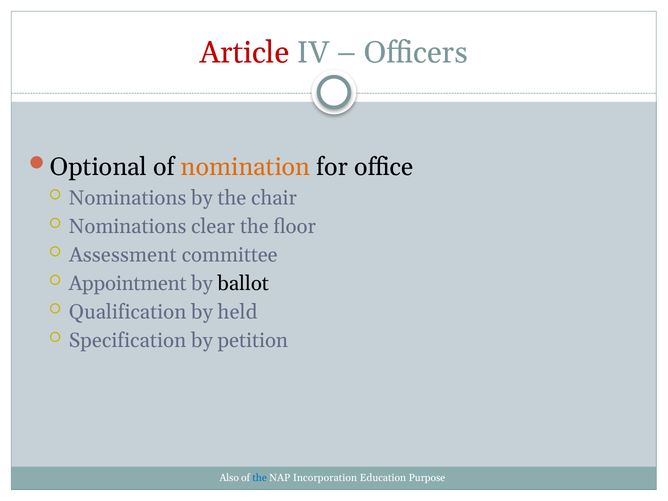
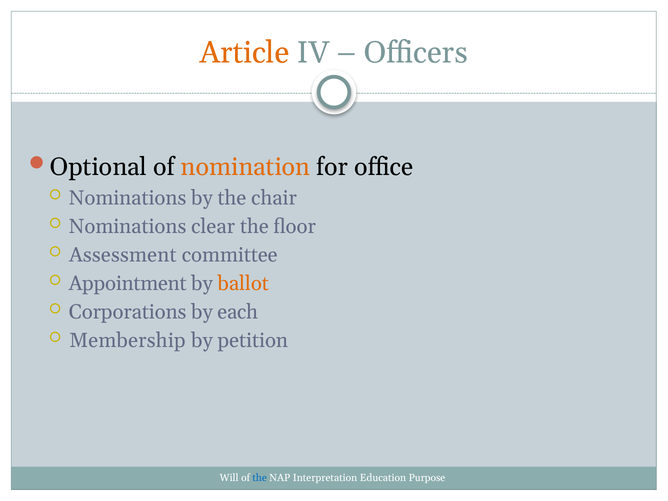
Article colour: red -> orange (244, 53)
ballot colour: black -> orange (243, 283)
Qualification: Qualification -> Corporations (128, 312)
held: held -> each (238, 312)
Specification: Specification -> Membership (127, 340)
Also: Also -> Will (229, 478)
Incorporation: Incorporation -> Interpretation (325, 478)
